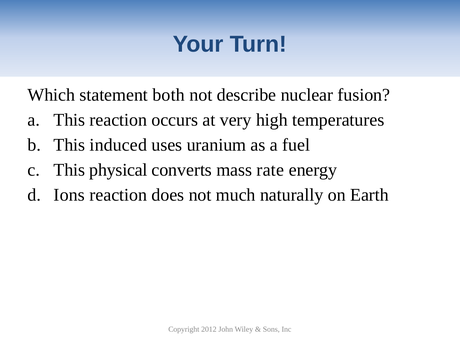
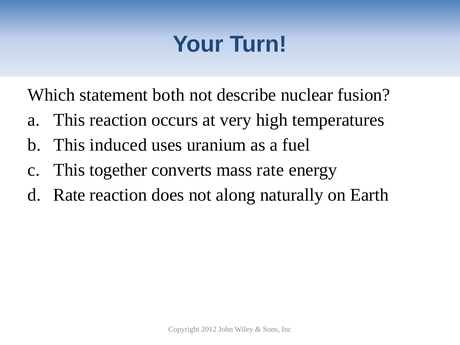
physical: physical -> together (118, 170)
Ions: Ions -> Rate (69, 195)
much: much -> along (236, 195)
